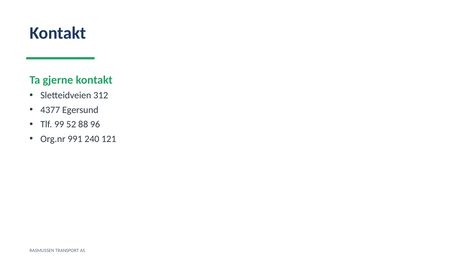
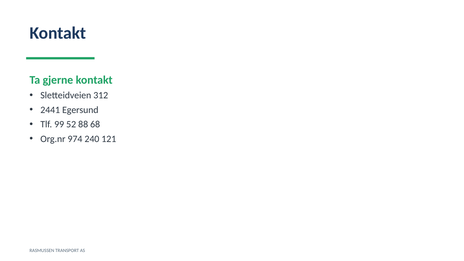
4377: 4377 -> 2441 (50, 110)
96: 96 -> 68 (95, 124)
991: 991 -> 974 (75, 139)
